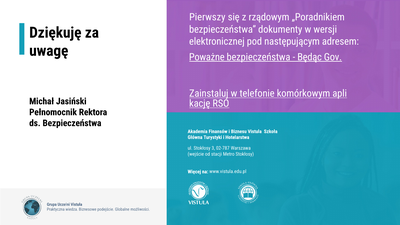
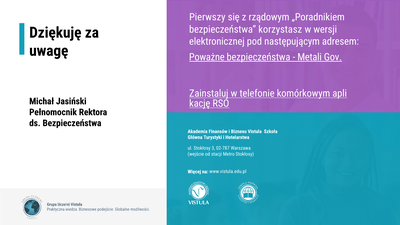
dokumenty: dokumenty -> korzystasz (280, 29)
Będąc: Będąc -> Metali (310, 57)
